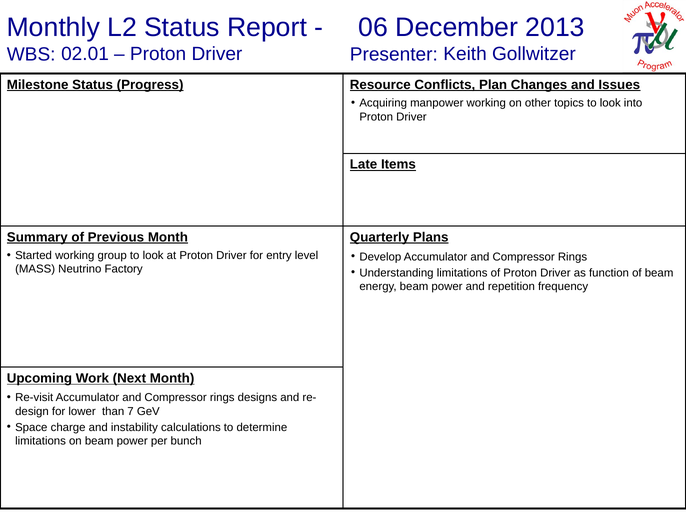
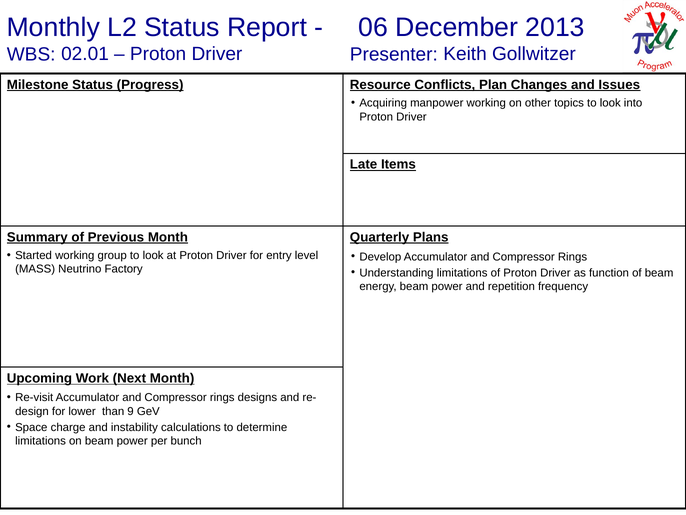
7: 7 -> 9 (131, 411)
